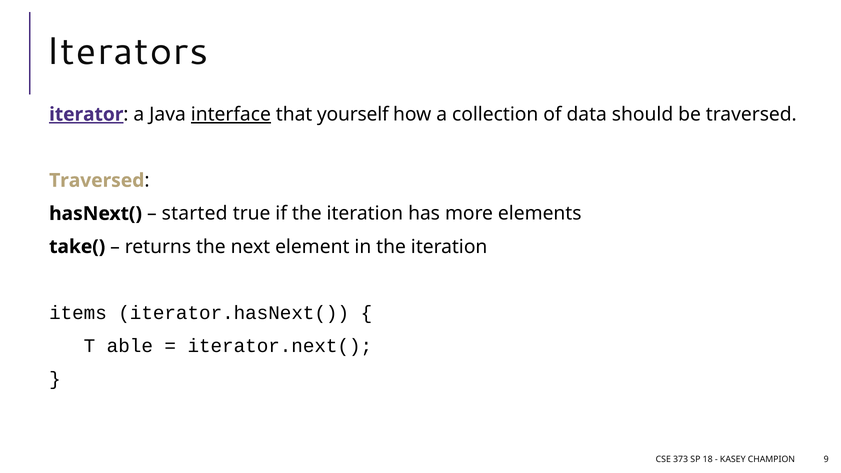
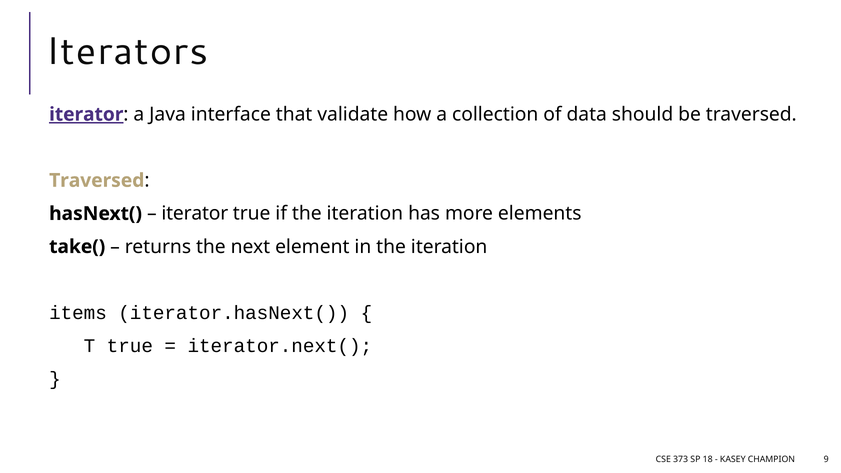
interface underline: present -> none (231, 114)
yourself: yourself -> validate (353, 114)
started: started -> iterator (195, 214)
T able: able -> true (130, 346)
